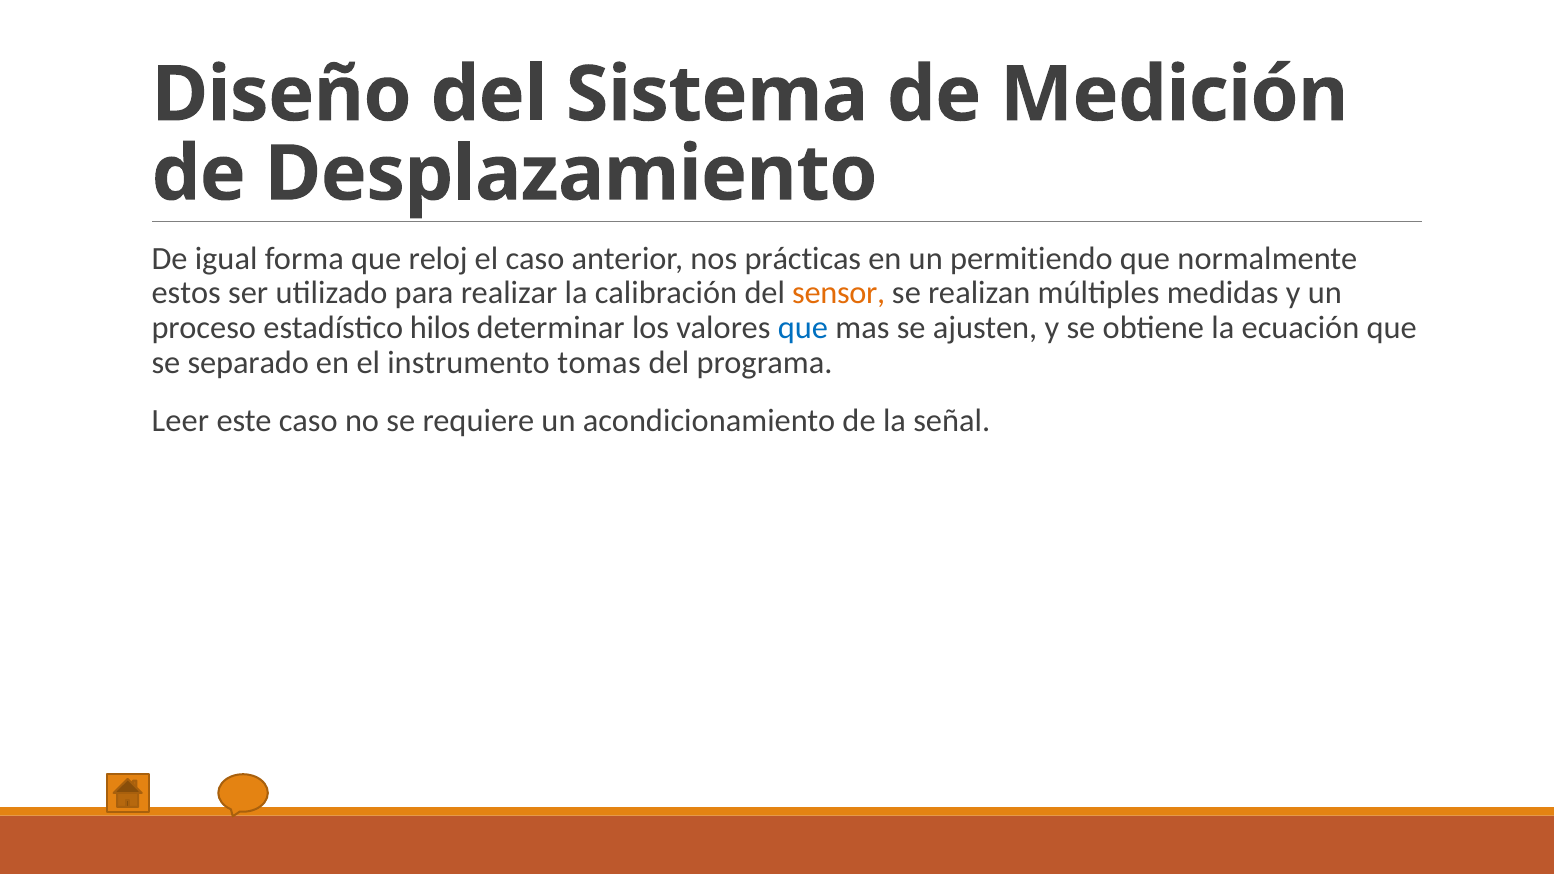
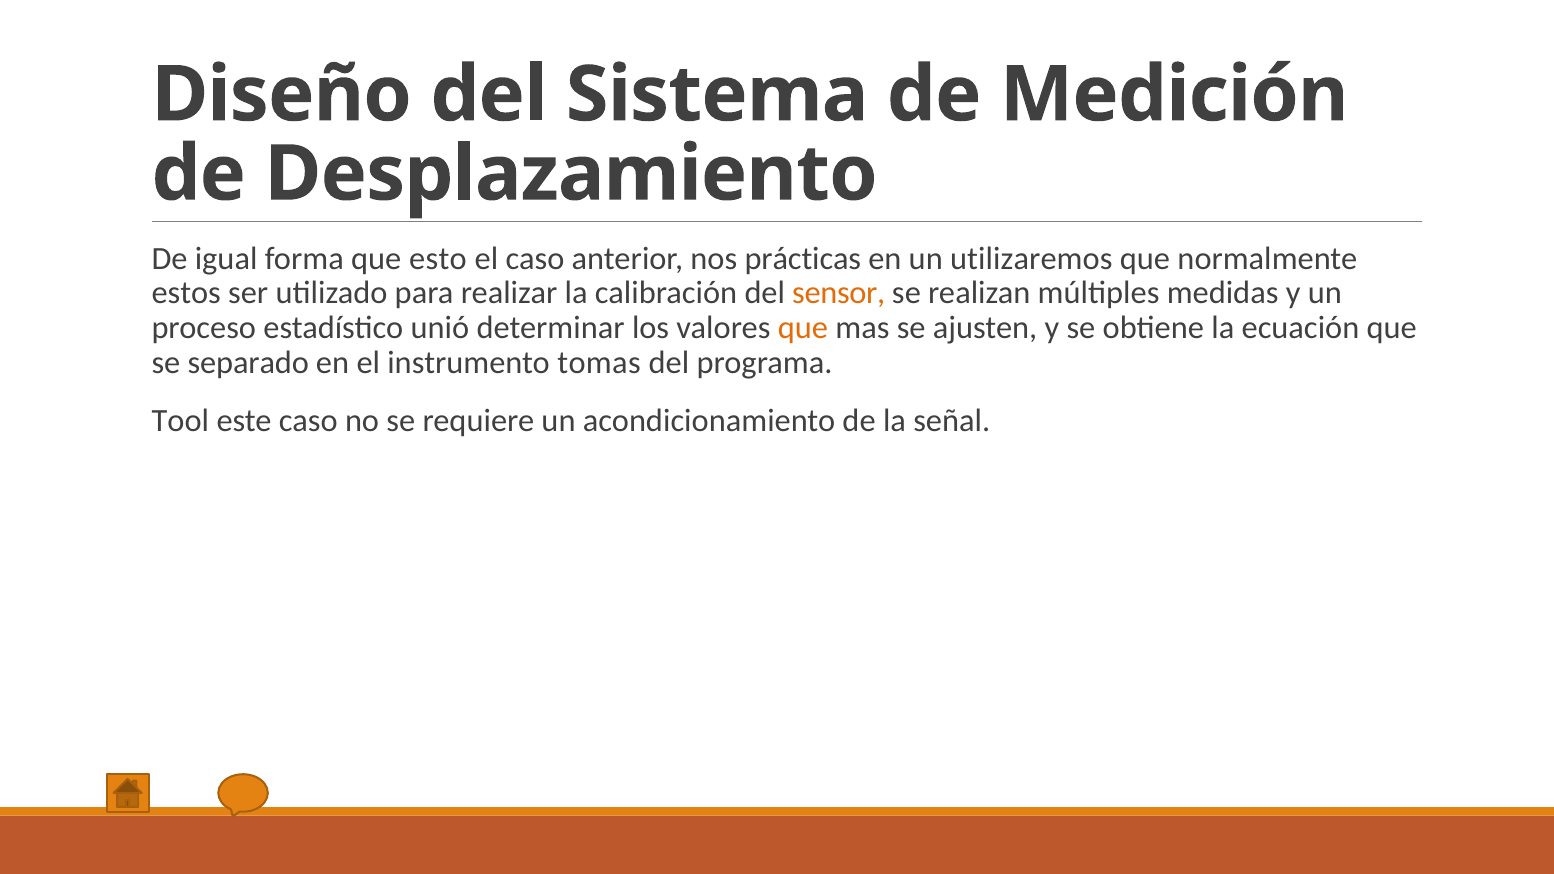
reloj: reloj -> esto (438, 258)
permitiendo: permitiendo -> utilizaremos (1031, 258)
hilos: hilos -> unió (440, 328)
que colour: blue -> orange (803, 328)
Leer: Leer -> Tool (180, 421)
